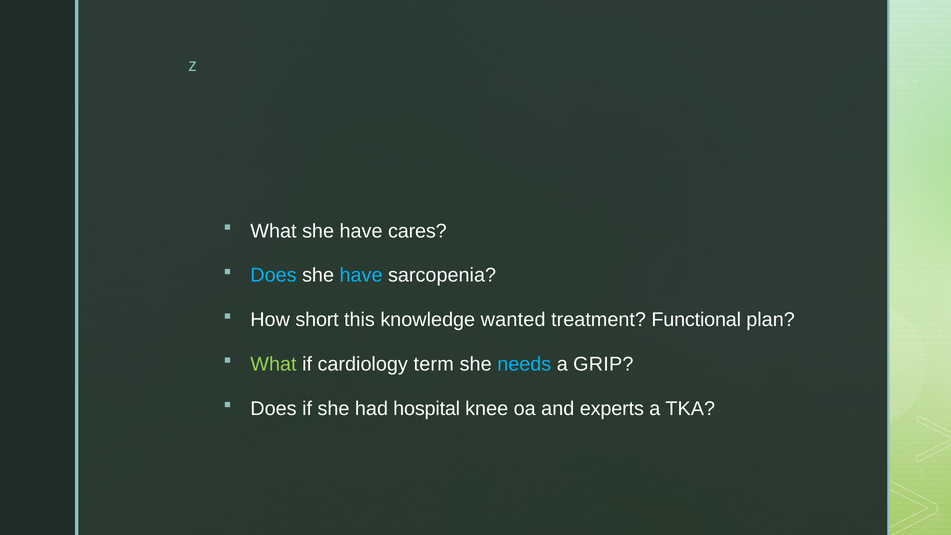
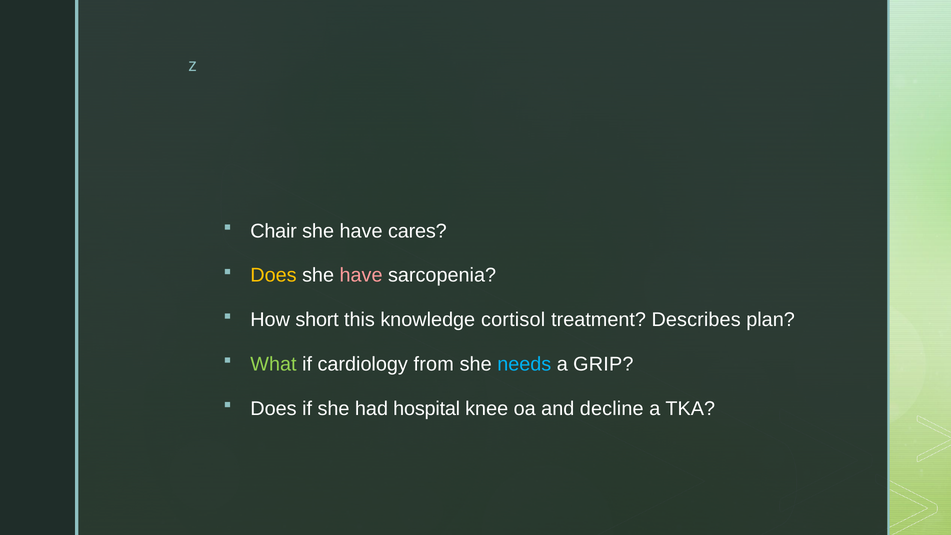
What: What -> Chair (274, 231)
Does colour: light blue -> yellow (273, 275)
have colour: light blue -> pink (361, 275)
wanted: wanted -> cortisol (513, 320)
Functional: Functional -> Describes (696, 320)
term: term -> from (434, 364)
experts: experts -> decline (612, 409)
